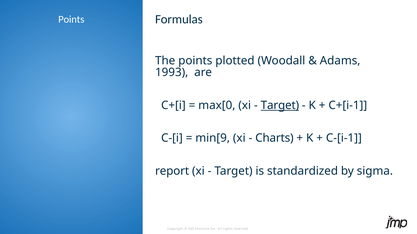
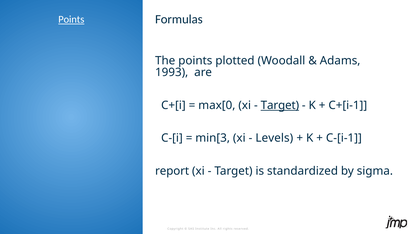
Points underline: none -> present (71, 20)
min[9: min[9 -> min[3 (213, 138)
Charts: Charts -> Levels (274, 138)
